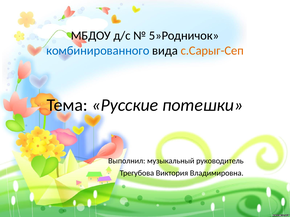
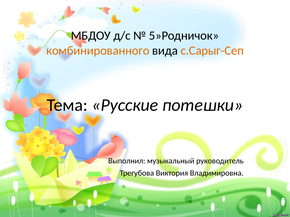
комбинированного colour: blue -> orange (98, 51)
